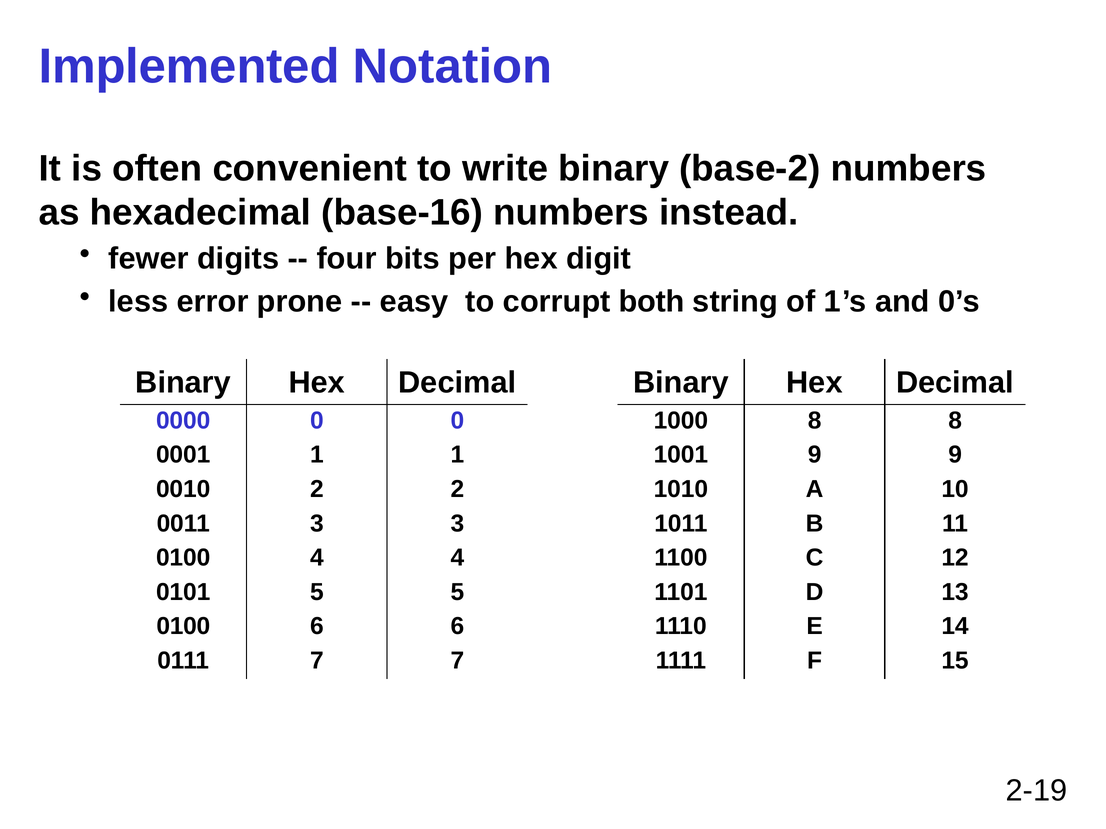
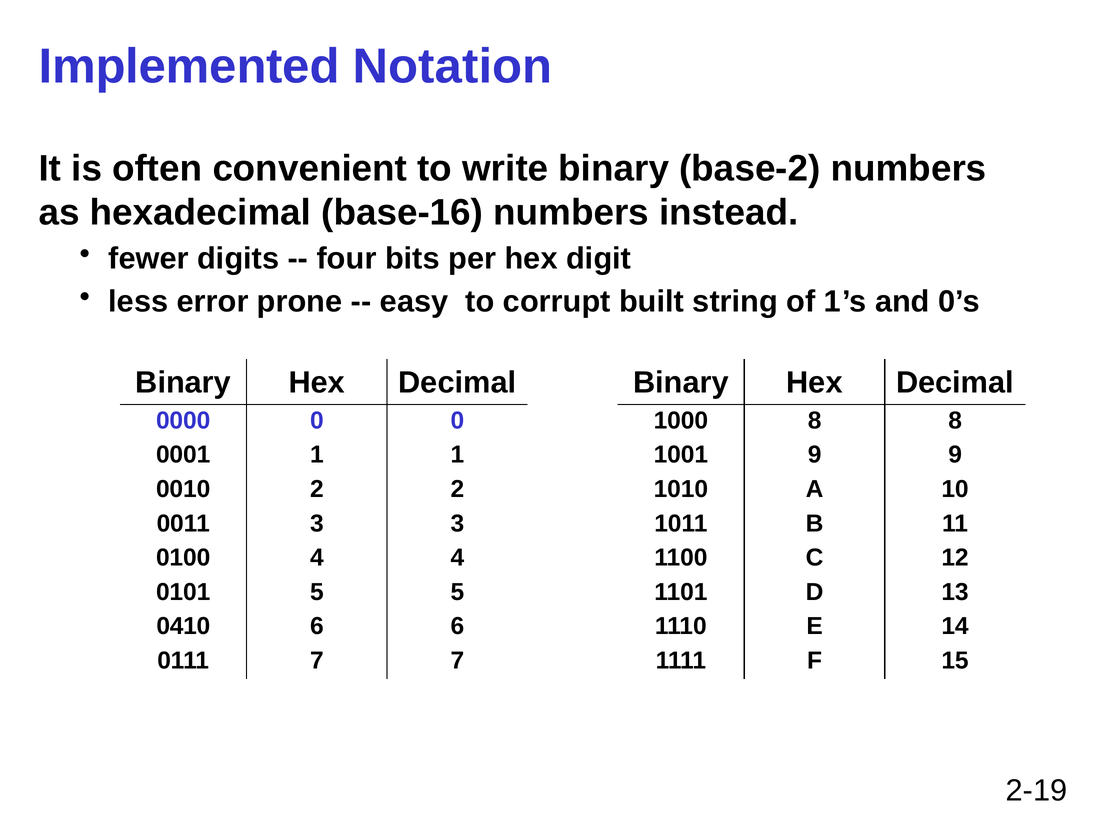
both: both -> built (652, 302)
0100: 0100 -> 0410 (183, 627)
